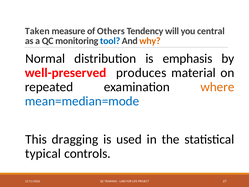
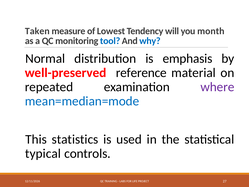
Others: Others -> Lowest (111, 31)
central: central -> month (211, 31)
why colour: orange -> blue (150, 41)
produces: produces -> reference (141, 73)
where colour: orange -> purple (217, 87)
dragging: dragging -> statistics (75, 139)
